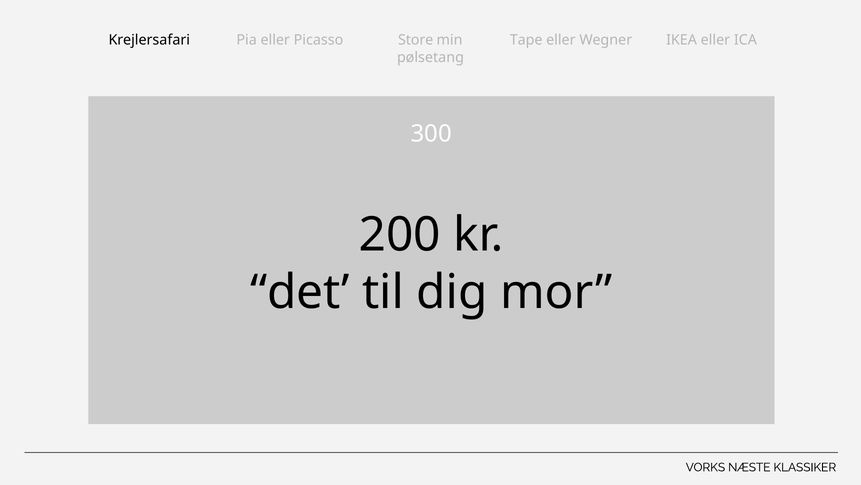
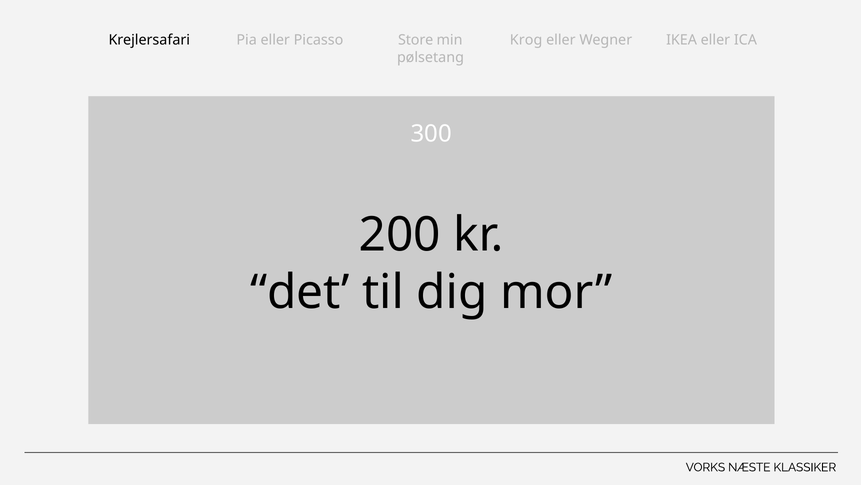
Tape: Tape -> Krog (526, 40)
